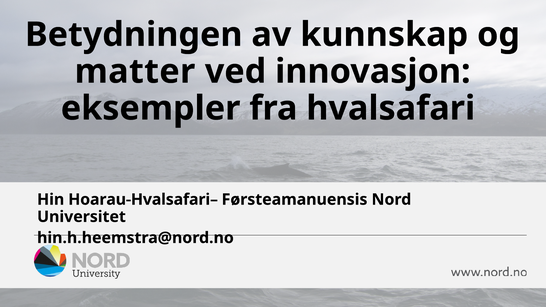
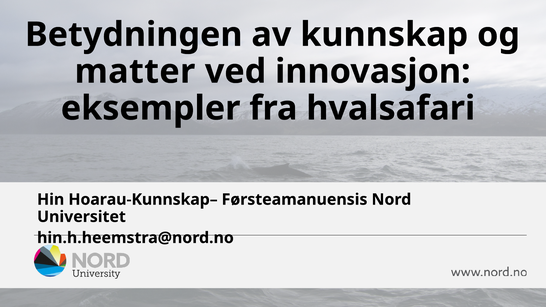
Hoarau-Hvalsafari–: Hoarau-Hvalsafari– -> Hoarau-Kunnskap– (143, 200)
